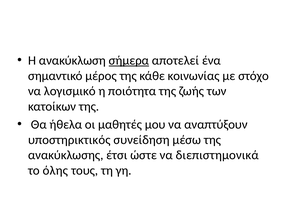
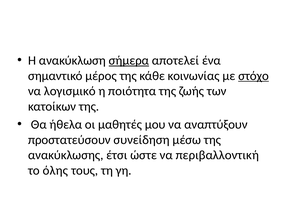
στόχο underline: none -> present (254, 76)
υποστηρικτικός: υποστηρικτικός -> προστατεύσουν (69, 140)
διεπιστημονικά: διεπιστημονικά -> περιβαλλοντική (217, 155)
